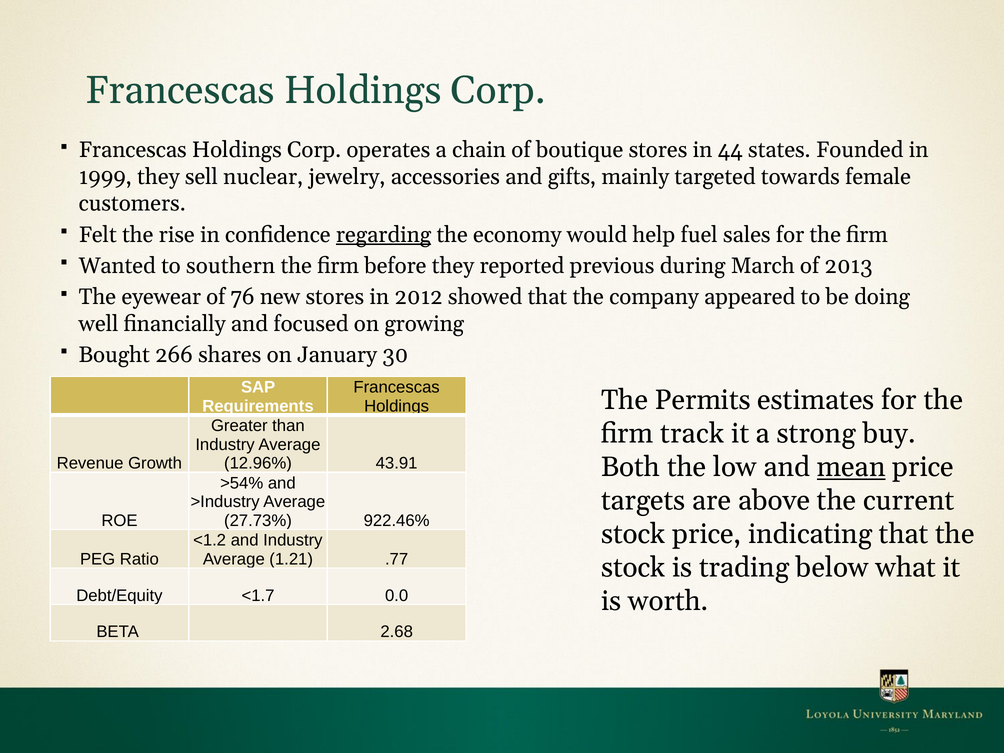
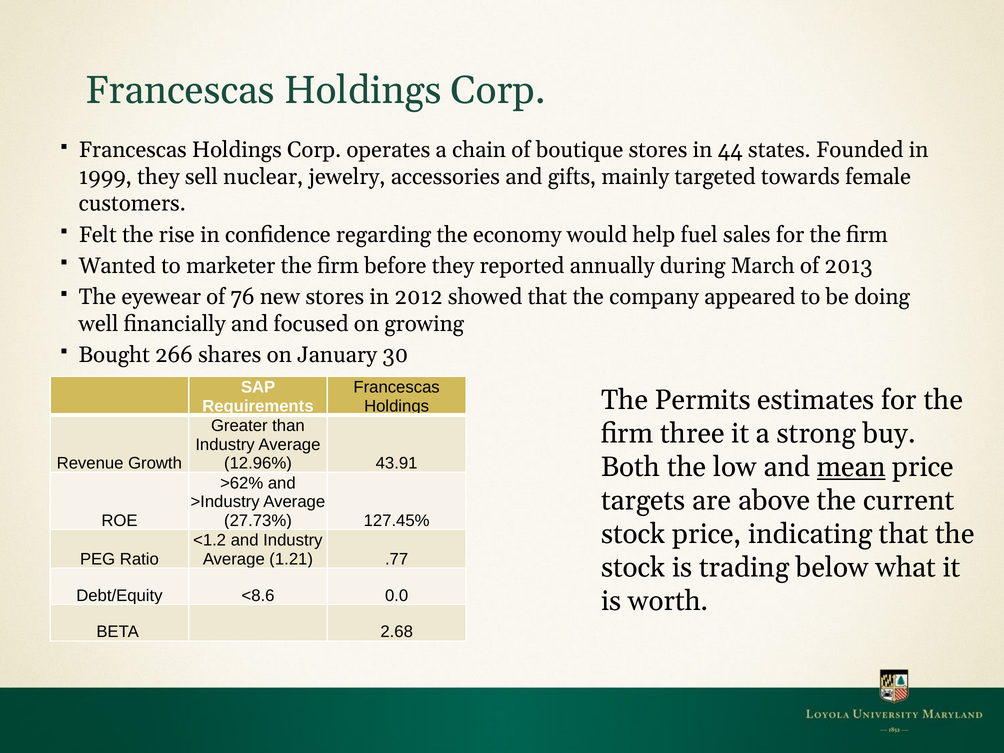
regarding underline: present -> none (384, 235)
southern: southern -> marketer (231, 266)
previous: previous -> annually (612, 266)
track: track -> three (692, 434)
>54%: >54% -> >62% (242, 483)
922.46%: 922.46% -> 127.45% (397, 521)
<1.7: <1.7 -> <8.6 (258, 595)
